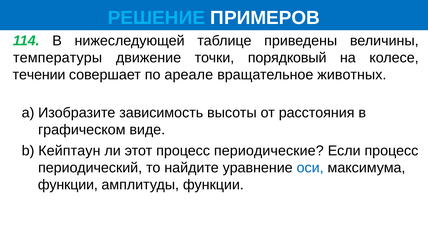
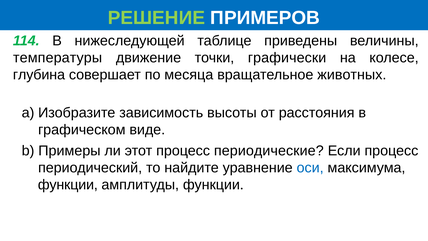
РЕШЕНИЕ colour: light blue -> light green (156, 18)
порядковый: порядковый -> графически (287, 58)
течении: течении -> глубина (39, 75)
ареале: ареале -> месяца (189, 75)
Кейптаун: Кейптаун -> Примеры (69, 150)
